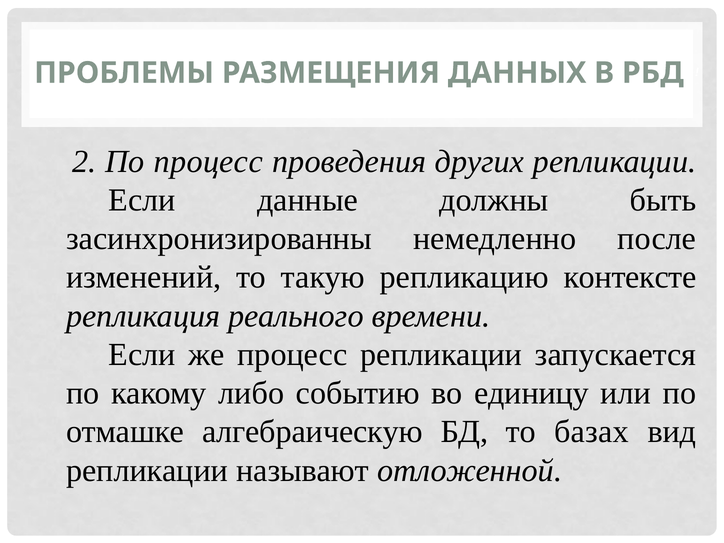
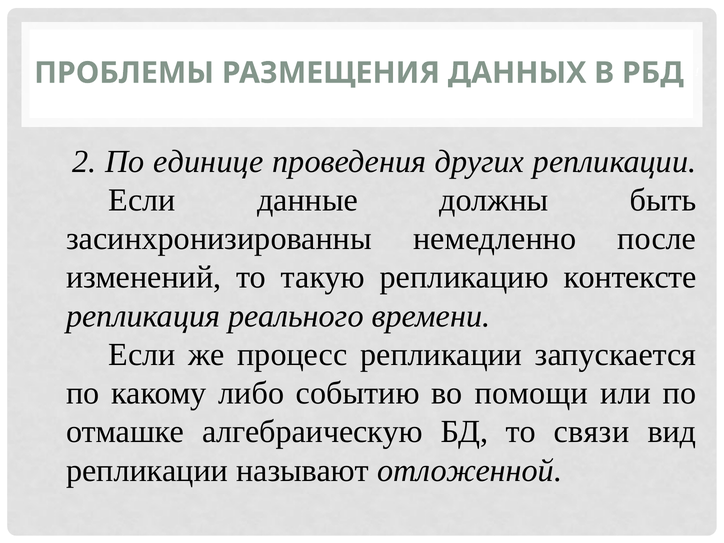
По процесс: процесс -> единице (208, 161)
единицу: единицу -> помощи (531, 393)
базах: базах -> связи (592, 432)
